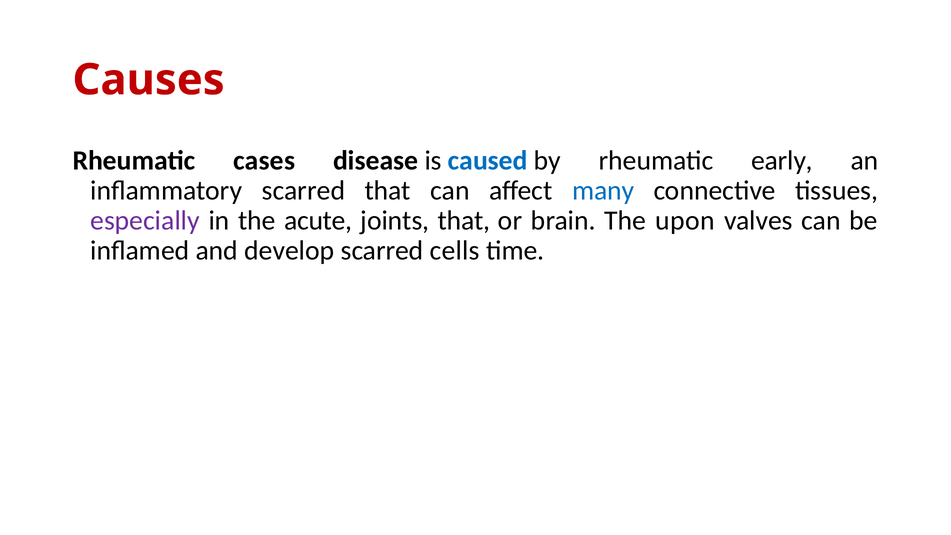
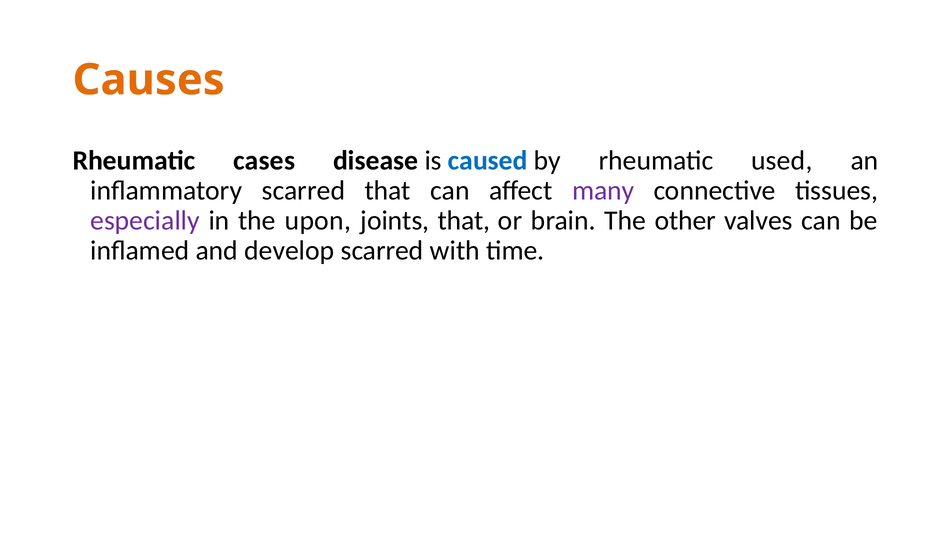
Causes colour: red -> orange (149, 80)
early: early -> used (782, 161)
many colour: blue -> purple (603, 191)
acute: acute -> upon (318, 221)
upon: upon -> other (685, 221)
cells: cells -> with (455, 251)
